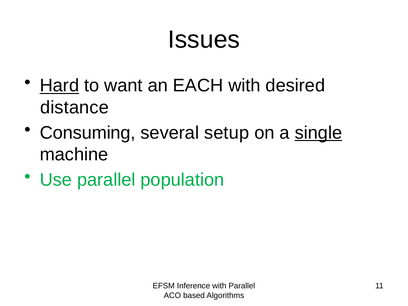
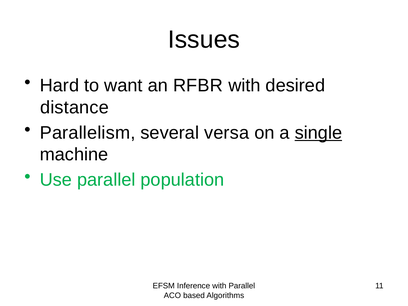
Hard underline: present -> none (59, 86)
EACH: EACH -> RFBR (198, 86)
Consuming: Consuming -> Parallelism (88, 133)
setup: setup -> versa (227, 133)
